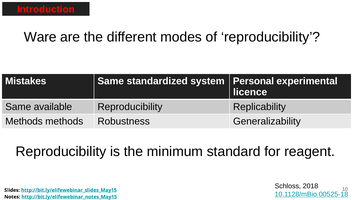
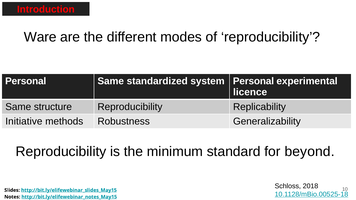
Mistakes: Mistakes -> Personal (26, 81)
available: available -> structure (53, 107)
Methods: Methods -> Initiative (24, 122)
reagent: reagent -> beyond (310, 152)
